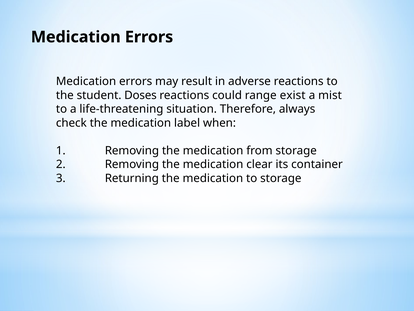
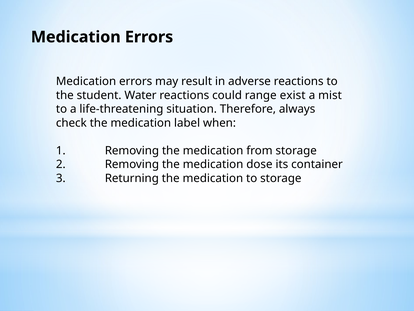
Doses: Doses -> Water (141, 95)
clear: clear -> dose (259, 164)
